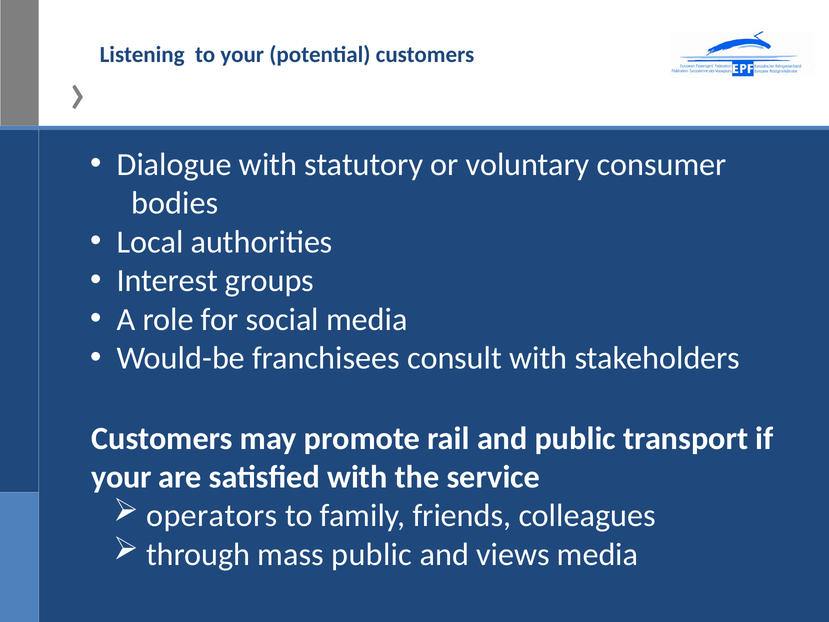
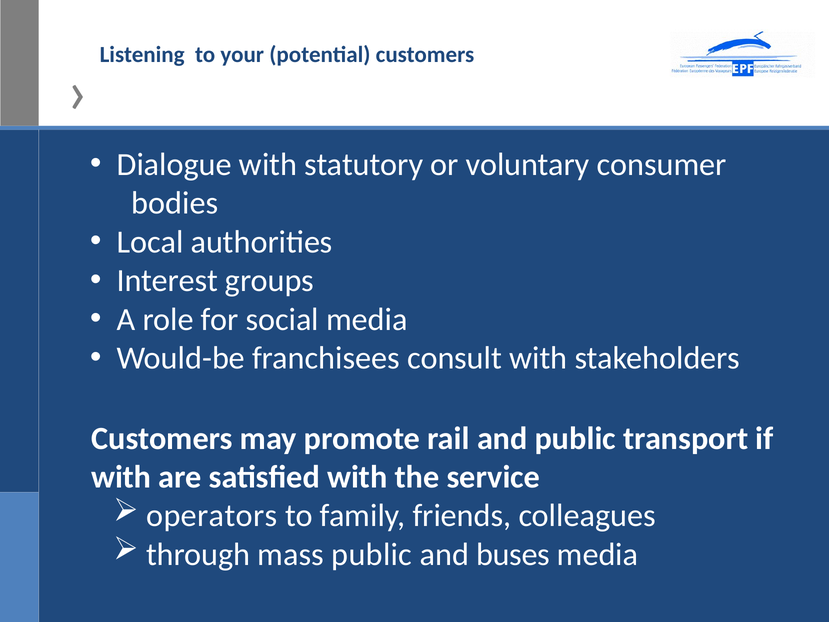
your: your -> with (121, 477)
views: views -> buses (513, 554)
